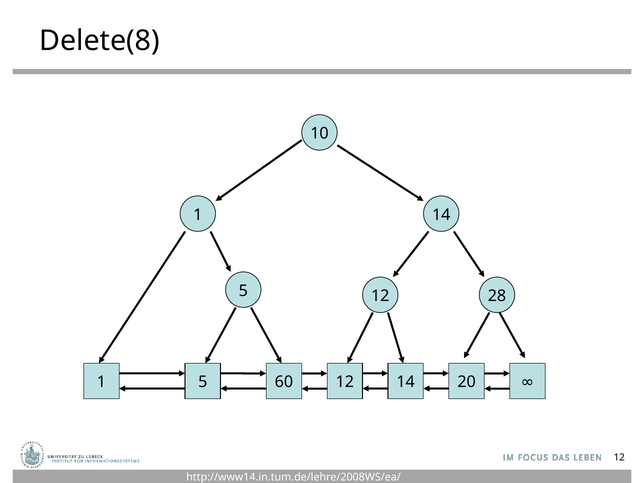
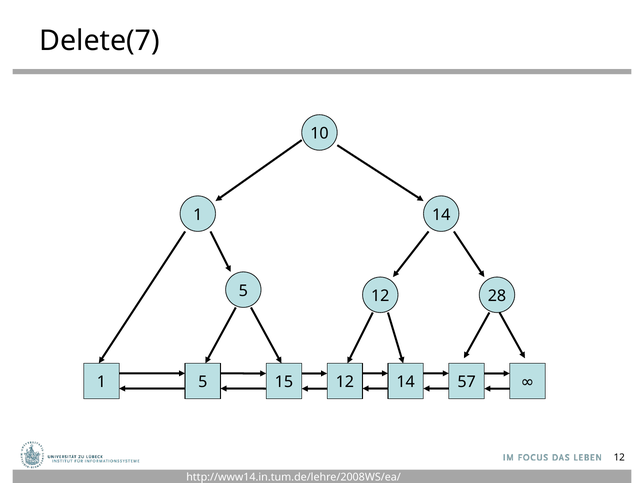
Delete(8: Delete(8 -> Delete(7 (100, 41)
60: 60 -> 15 (284, 382)
20: 20 -> 57 (467, 382)
